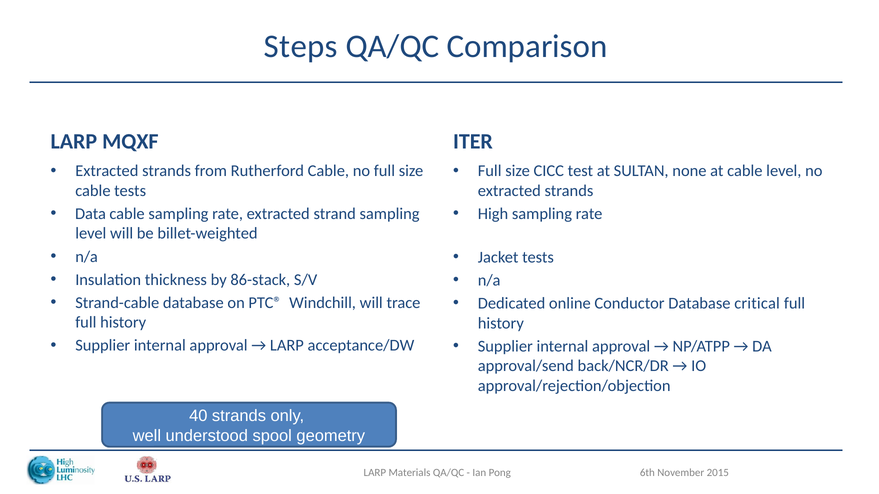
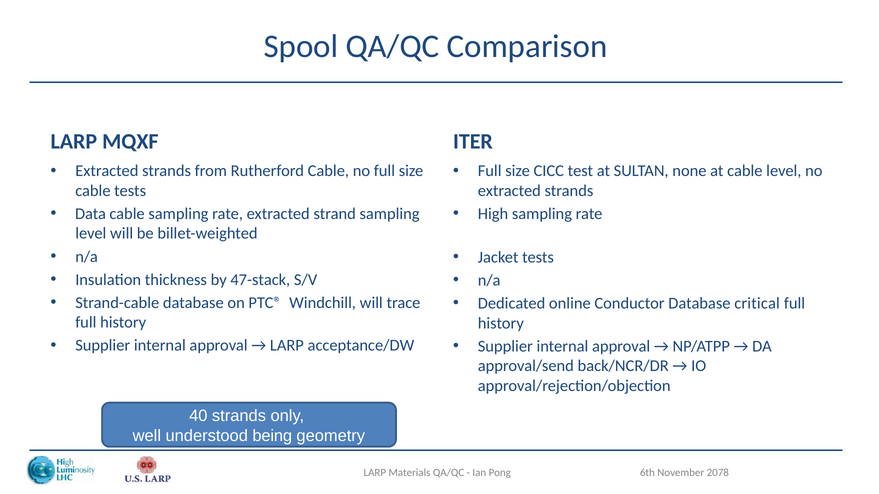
Steps: Steps -> Spool (301, 46)
86-stack: 86-stack -> 47-stack (260, 280)
spool: spool -> being (272, 436)
2015: 2015 -> 2078 (718, 473)
